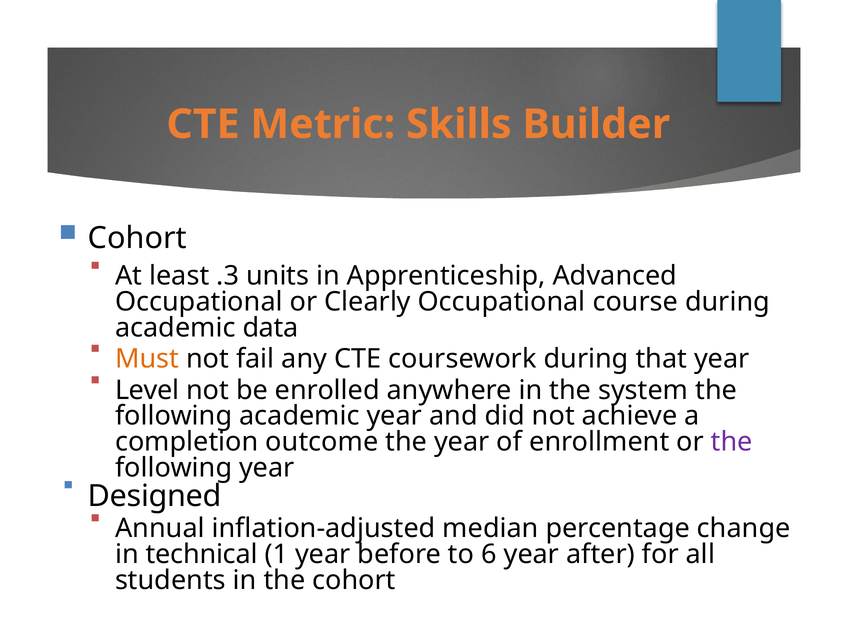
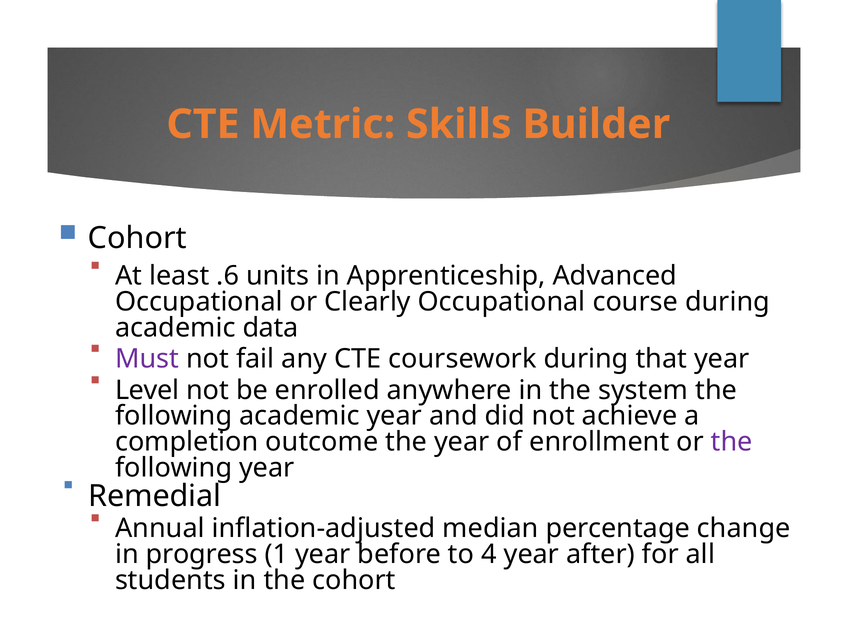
.3: .3 -> .6 (228, 276)
Must colour: orange -> purple (147, 359)
Designed: Designed -> Remedial (155, 496)
technical: technical -> progress (202, 555)
6: 6 -> 4 (489, 555)
